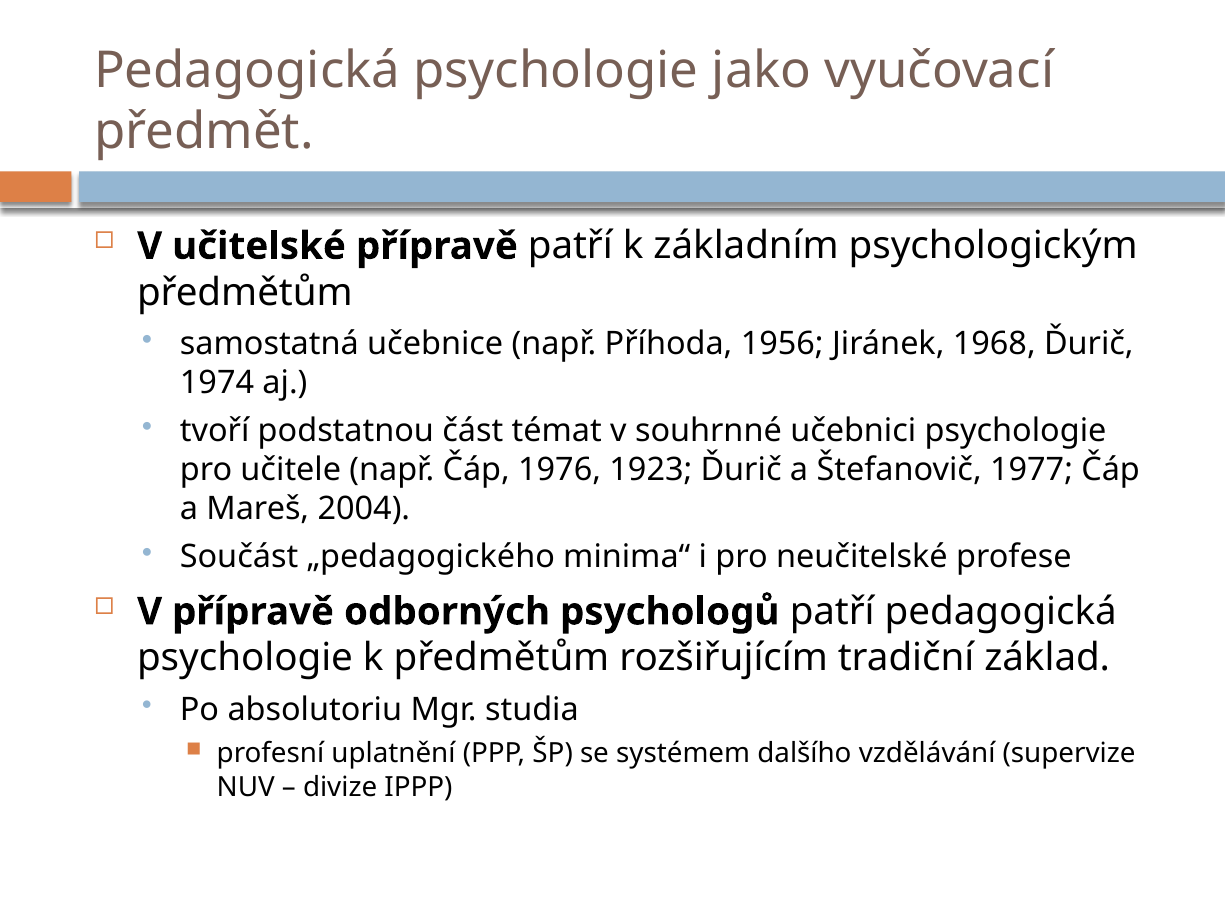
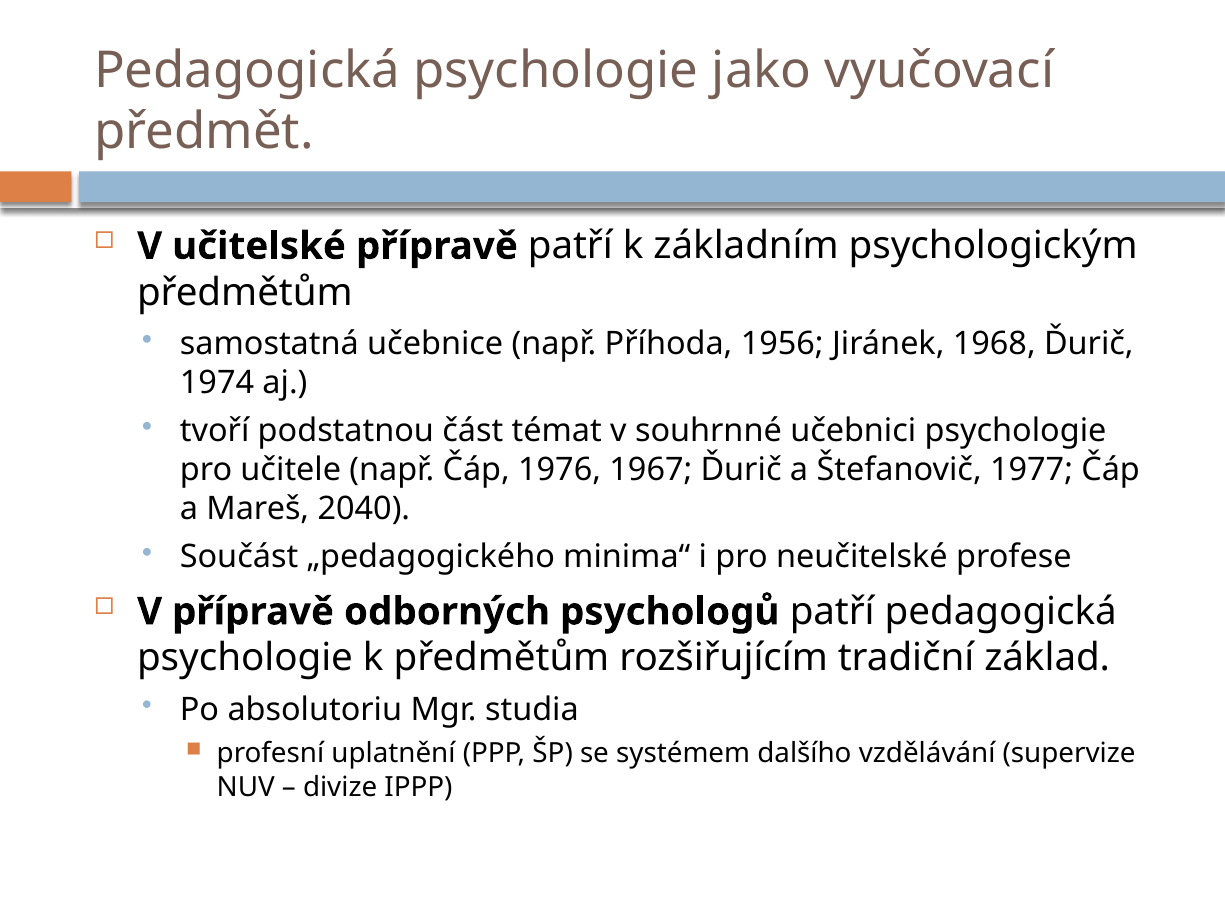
1923: 1923 -> 1967 (651, 470)
2004: 2004 -> 2040 (364, 509)
